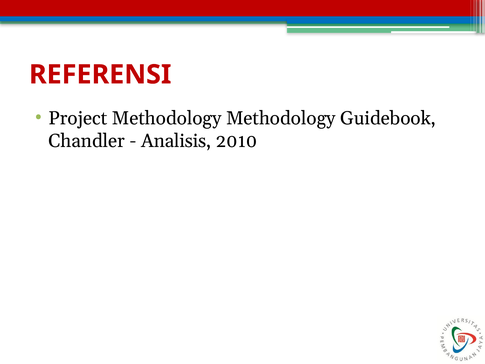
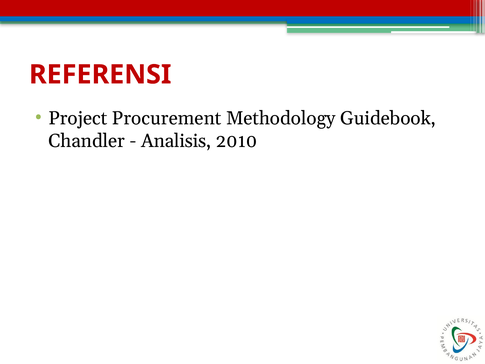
Project Methodology: Methodology -> Procurement (167, 118)
